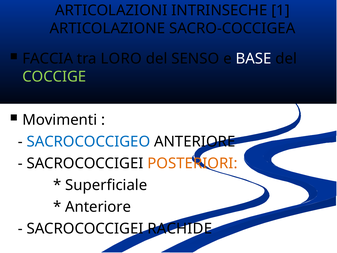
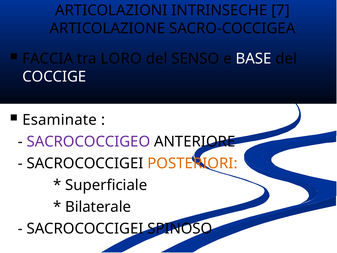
1: 1 -> 7 (280, 10)
COCCIGE colour: light green -> white (54, 76)
Movimenti: Movimenti -> Esaminate (60, 120)
SACROCOCCIGEO colour: blue -> purple (88, 142)
Anteriore: Anteriore -> Bilaterale (98, 207)
RACHIDE: RACHIDE -> SPINOSO (180, 229)
